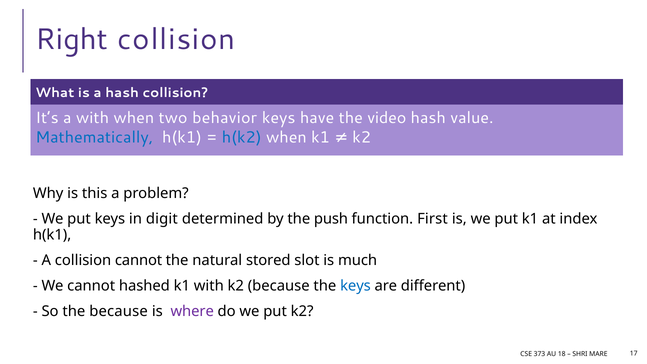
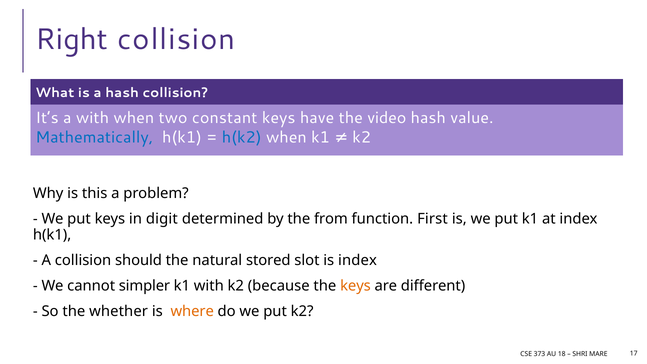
behavior: behavior -> constant (225, 118)
push: push -> from (331, 219)
collision cannot: cannot -> should (139, 260)
is much: much -> index (357, 260)
hashed: hashed -> simpler (144, 286)
keys colour: blue -> orange (355, 286)
the because: because -> whether (119, 311)
where colour: purple -> orange (192, 311)
